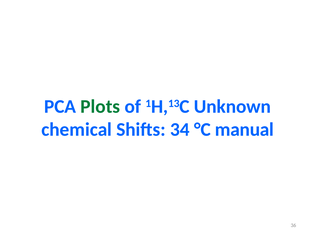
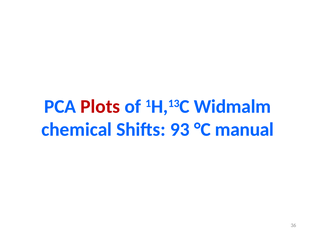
Plots colour: green -> red (100, 107)
Unknown: Unknown -> Widmalm (232, 107)
34: 34 -> 93 (180, 130)
